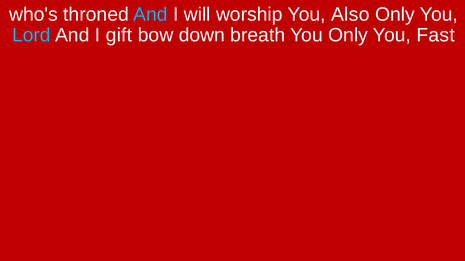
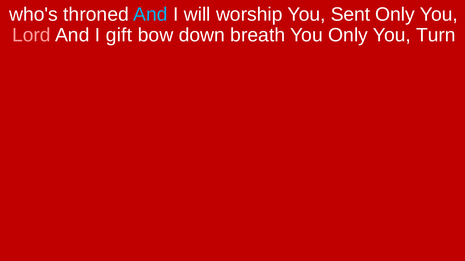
Also: Also -> Sent (351, 14)
Lord colour: light blue -> pink (31, 35)
Fast: Fast -> Turn (436, 35)
